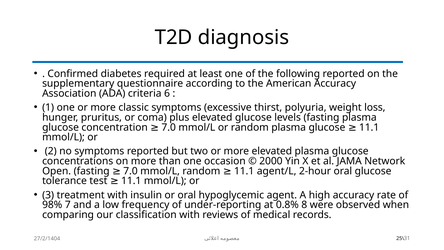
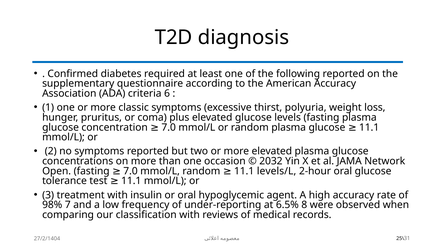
2000: 2000 -> 2032 (271, 161)
agent/L: agent/L -> levels/L (277, 171)
0.8%: 0.8% -> 6.5% (287, 205)
